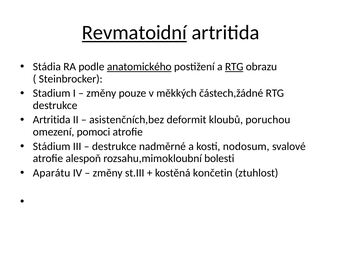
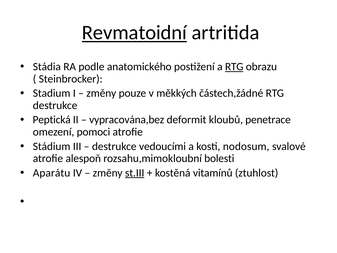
anatomického underline: present -> none (139, 67)
Artritida: Artritida -> Peptická (52, 120)
asistenčních,bez: asistenčních,bez -> vypracována,bez (127, 120)
poruchou: poruchou -> penetrace (268, 120)
nadměrné: nadměrné -> vedoucími (162, 146)
st.III underline: none -> present (135, 173)
končetin: končetin -> vitamínů (213, 173)
